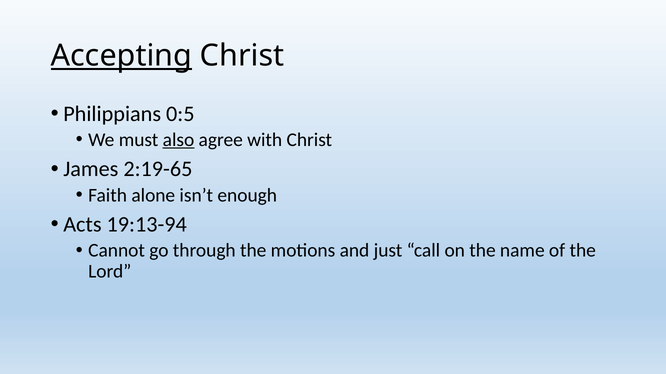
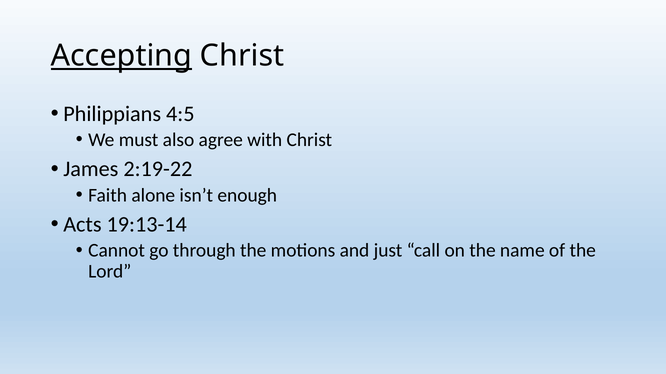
0:5: 0:5 -> 4:5 (180, 114)
also underline: present -> none (179, 140)
2:19-65: 2:19-65 -> 2:19-22 (158, 169)
19:13-94: 19:13-94 -> 19:13-14 (147, 225)
